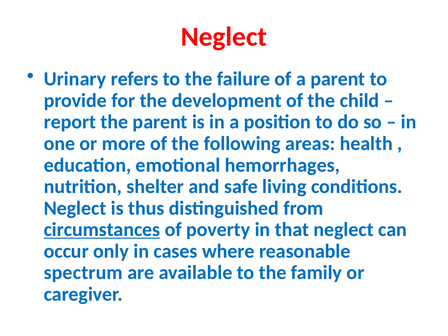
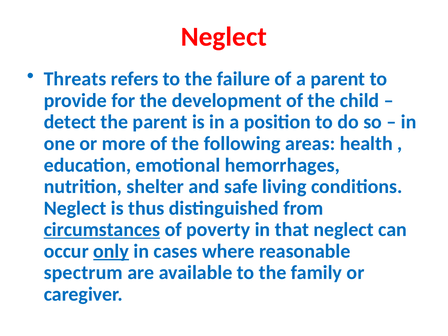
Urinary: Urinary -> Threats (75, 79)
report: report -> detect (70, 122)
only underline: none -> present (111, 251)
